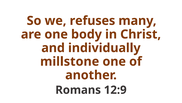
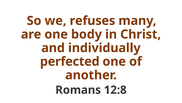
millstone: millstone -> perfected (70, 61)
12:9: 12:9 -> 12:8 (115, 89)
